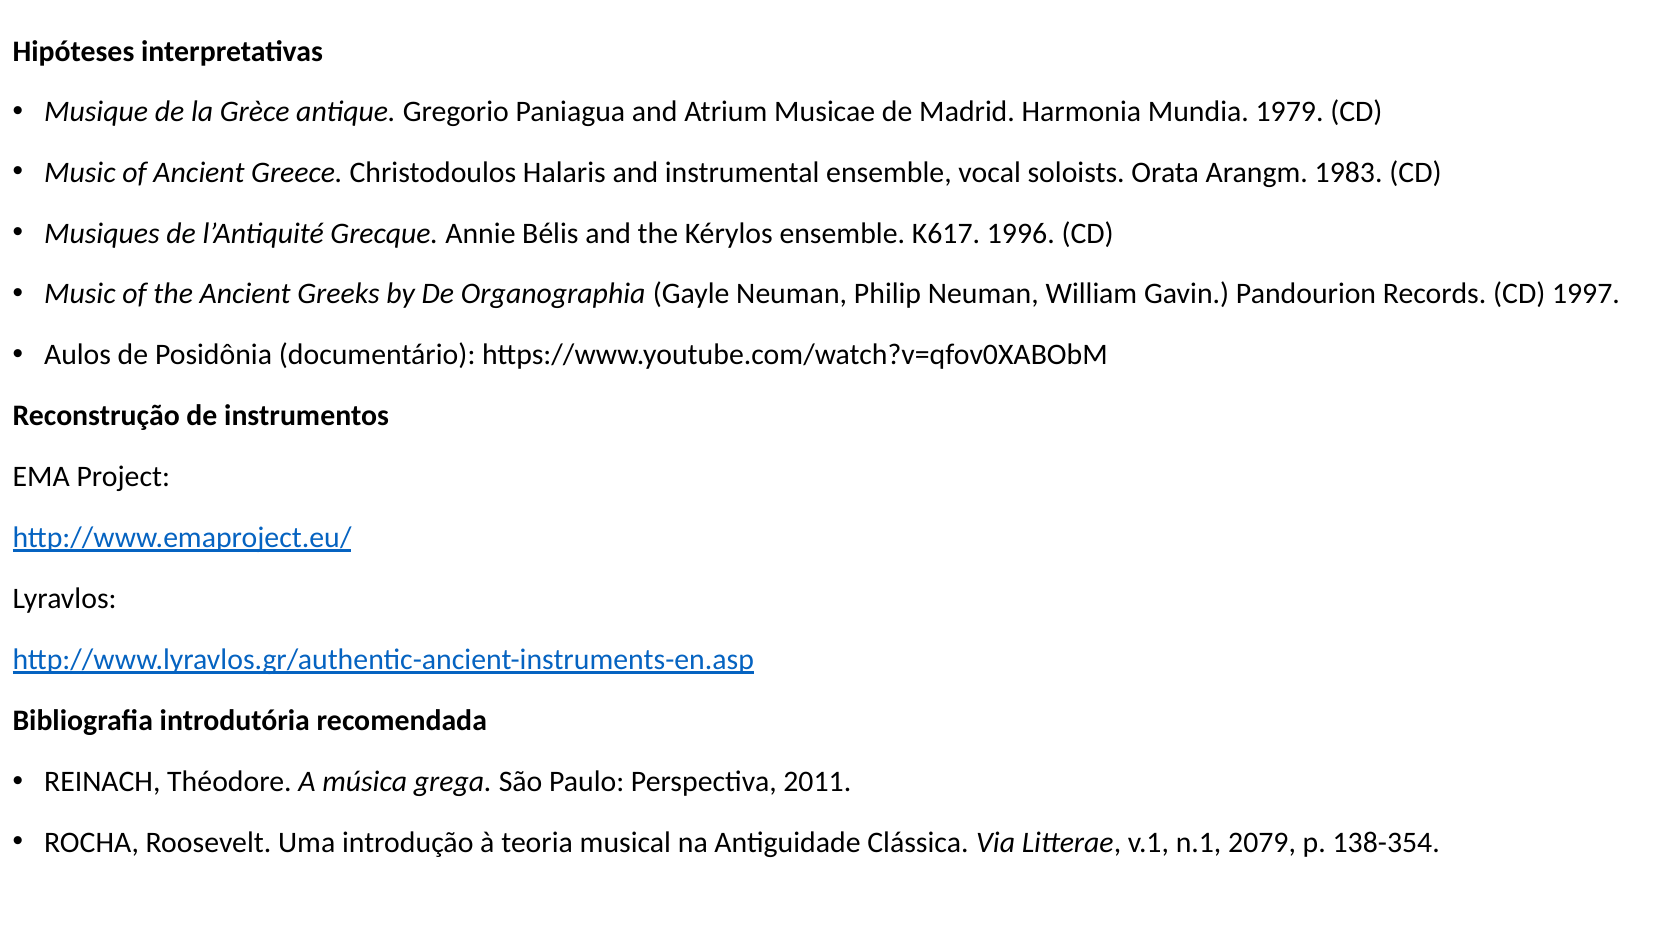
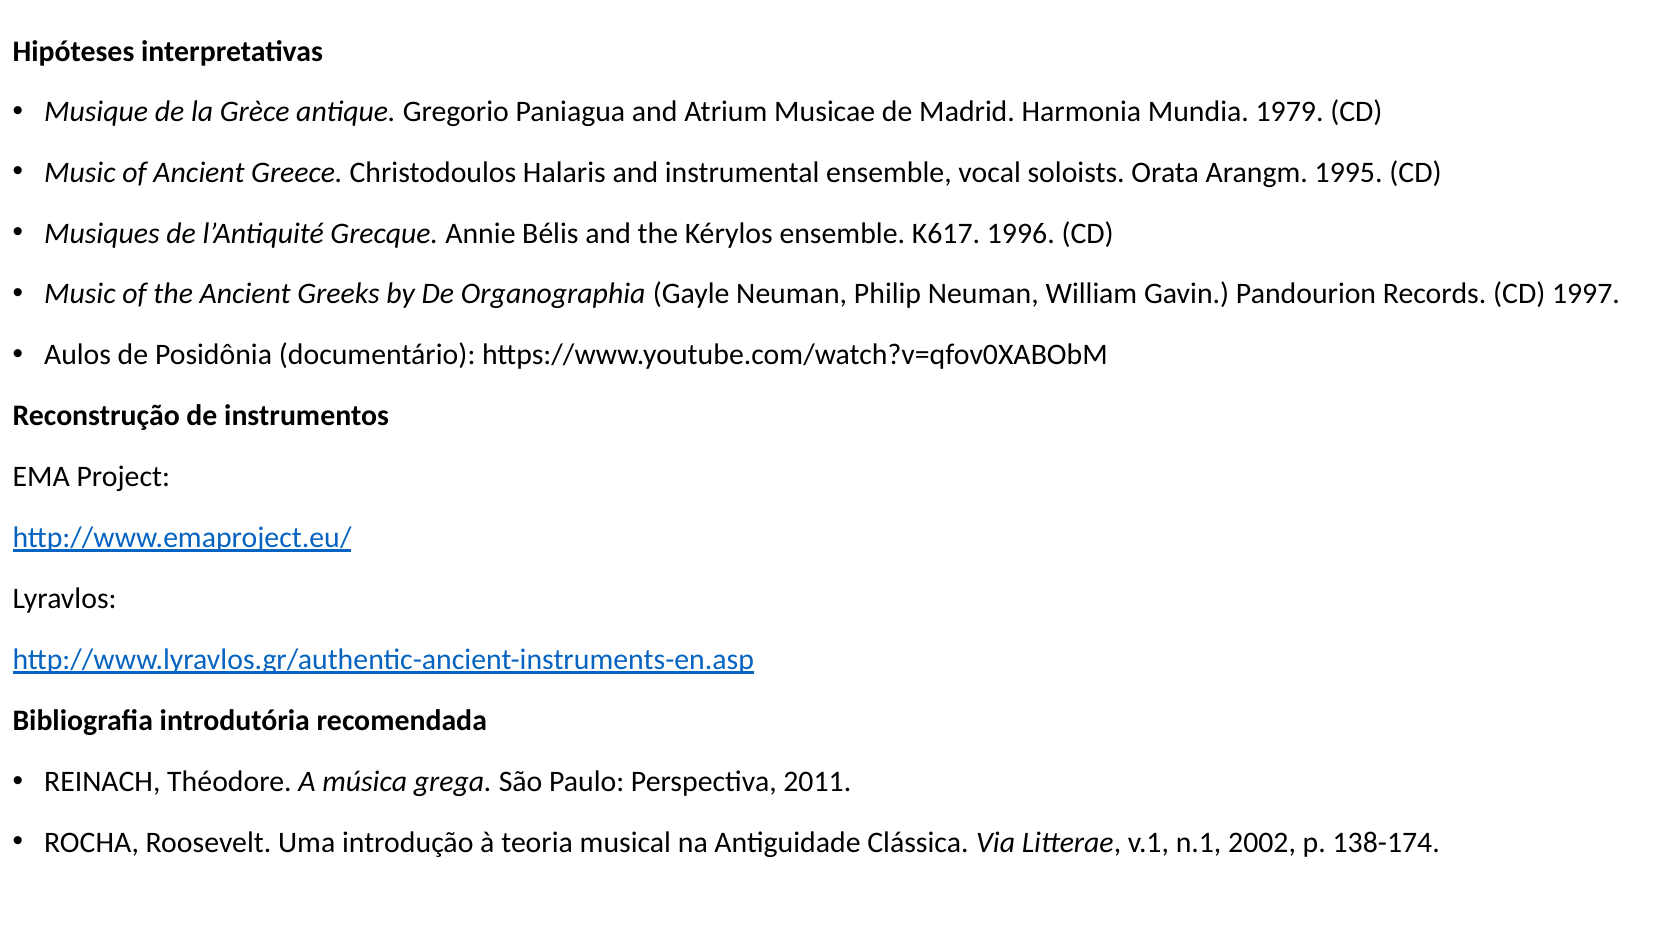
1983: 1983 -> 1995 (1349, 173)
2079: 2079 -> 2002 (1262, 843)
138-354: 138-354 -> 138-174 (1386, 843)
